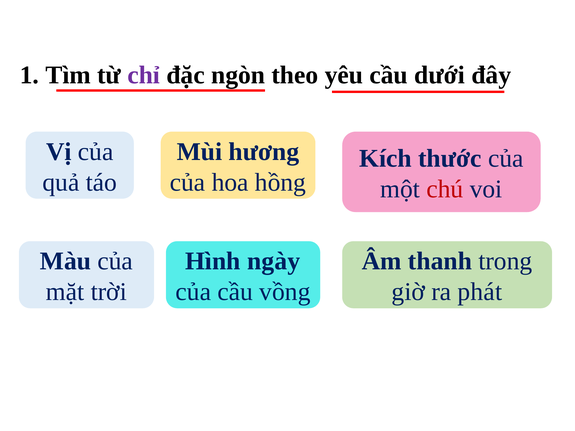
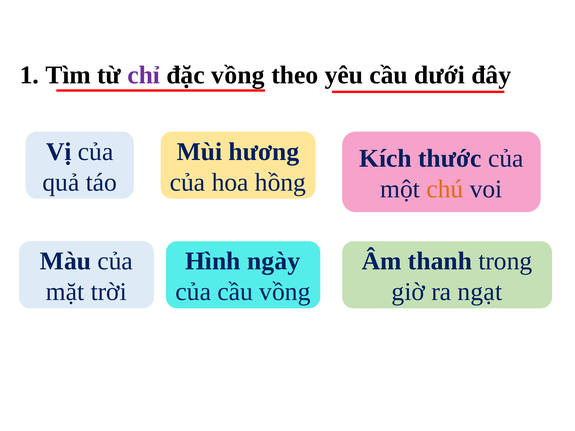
đặc ngòn: ngòn -> vồng (238, 75)
chú colour: red -> orange (445, 189)
phát: phát -> ngạt (480, 292)
